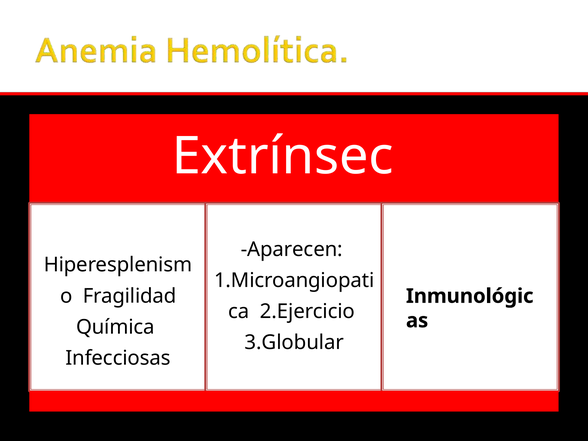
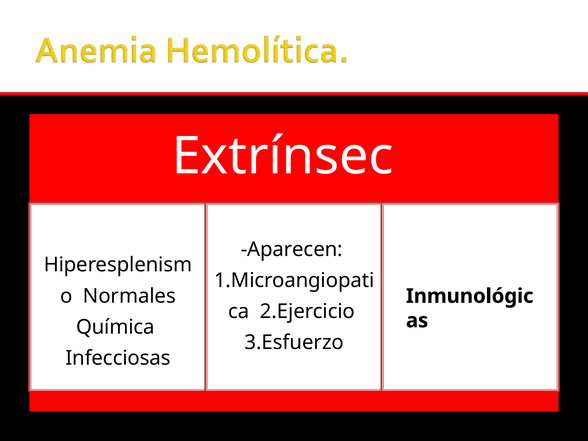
Fragilidad: Fragilidad -> Normales (129, 296)
3.Globular: 3.Globular -> 3.Esfuerzo (294, 343)
